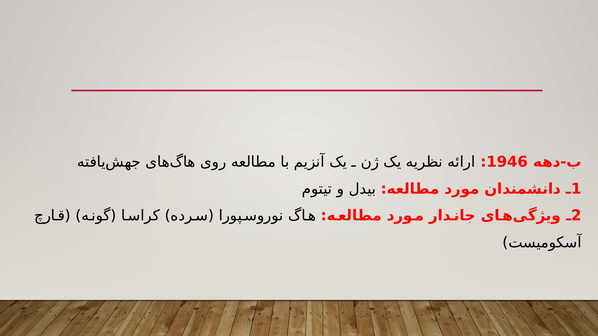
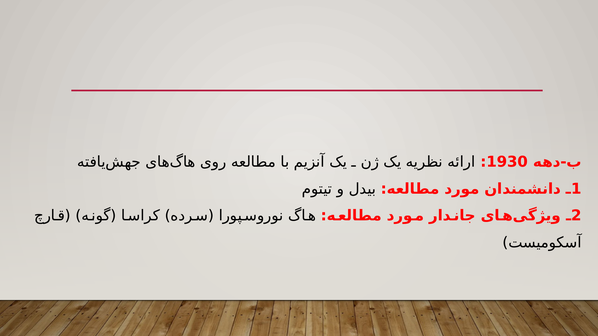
1946: 1946 -> 1930 (507, 162)
